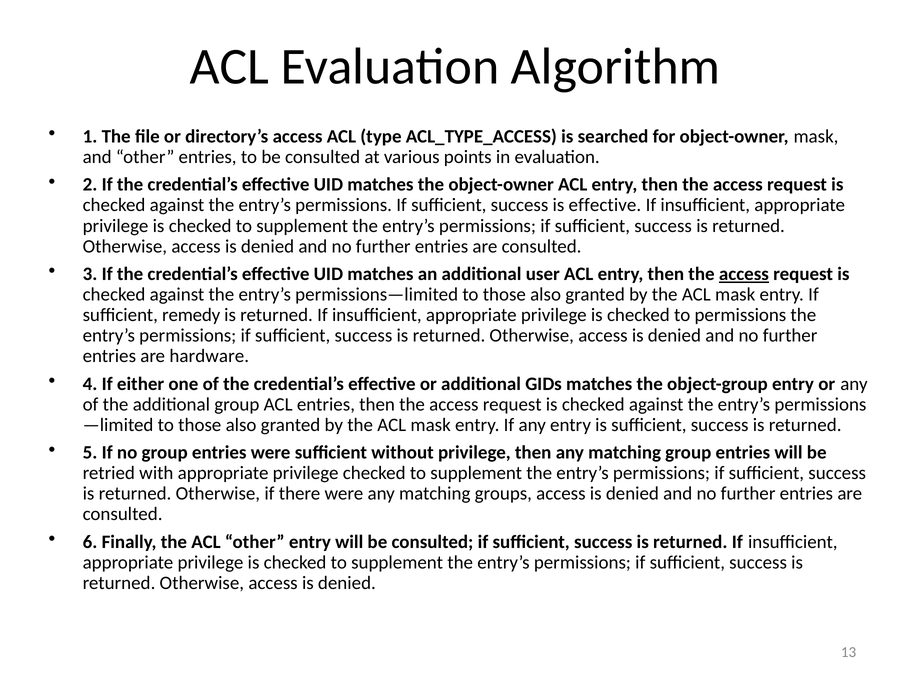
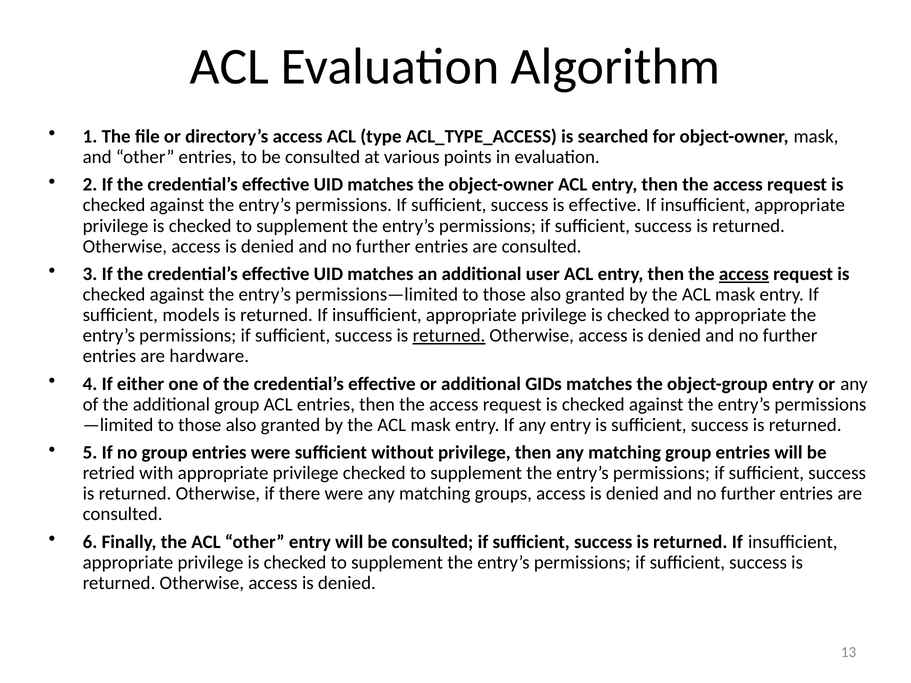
remedy: remedy -> models (191, 315)
to permissions: permissions -> appropriate (740, 315)
returned underline: none -> present (449, 336)
